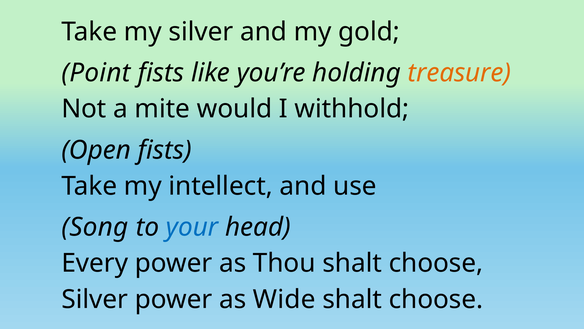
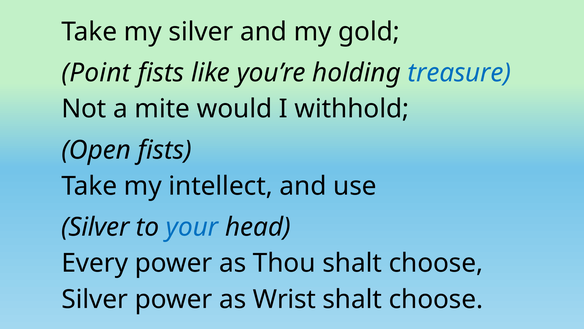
treasure colour: orange -> blue (459, 73)
Song: Song -> Silver (95, 227)
Wide: Wide -> Wrist (284, 299)
